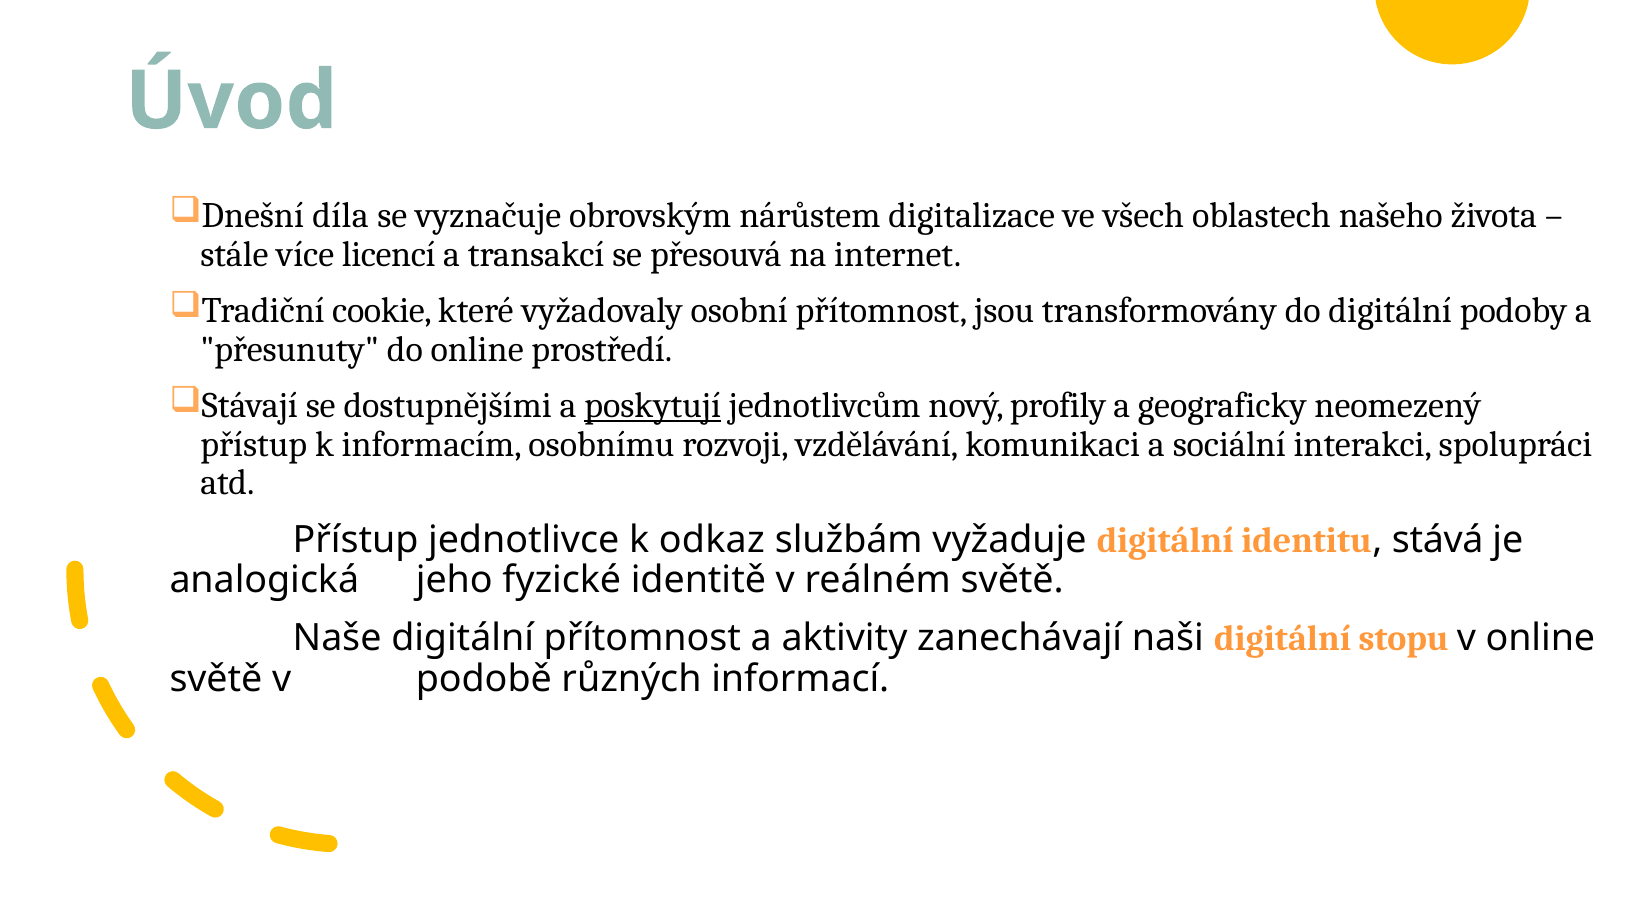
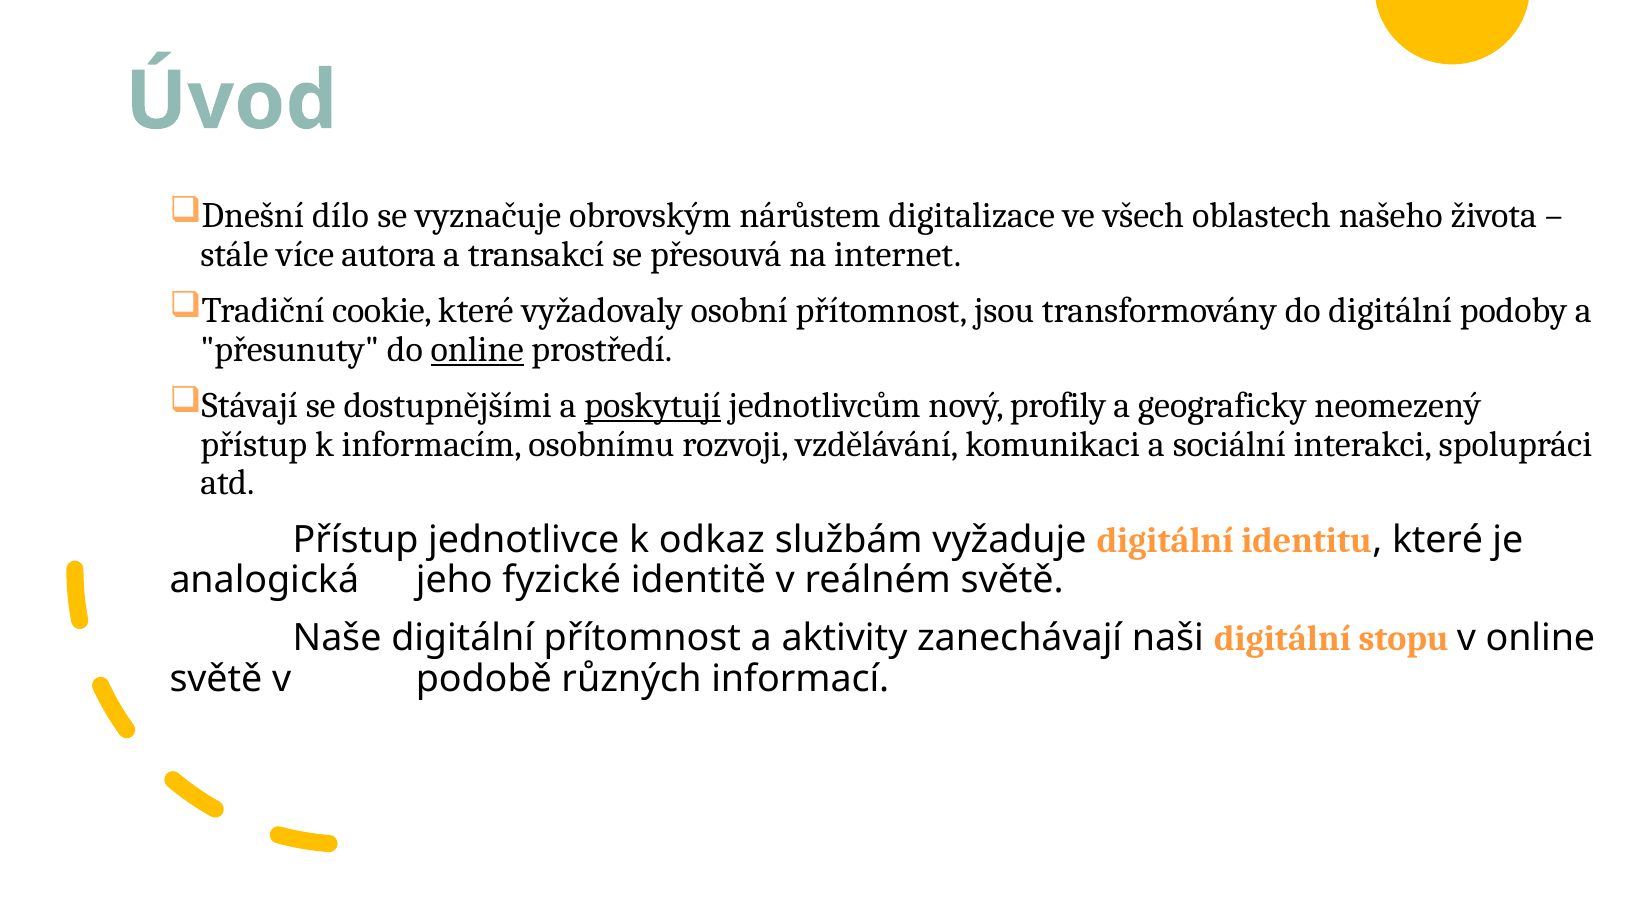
díla: díla -> dílo (340, 216)
licencí: licencí -> autora (389, 255)
online underline: none -> present (477, 350)
stává: stává -> které (1438, 540)
